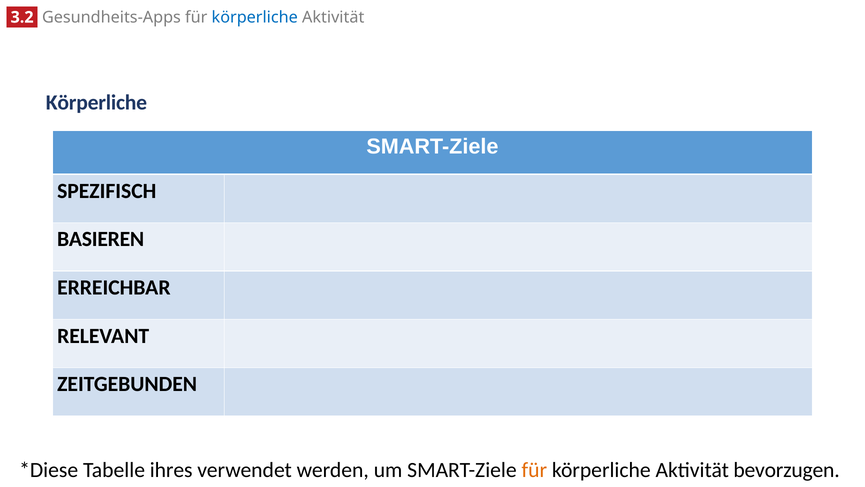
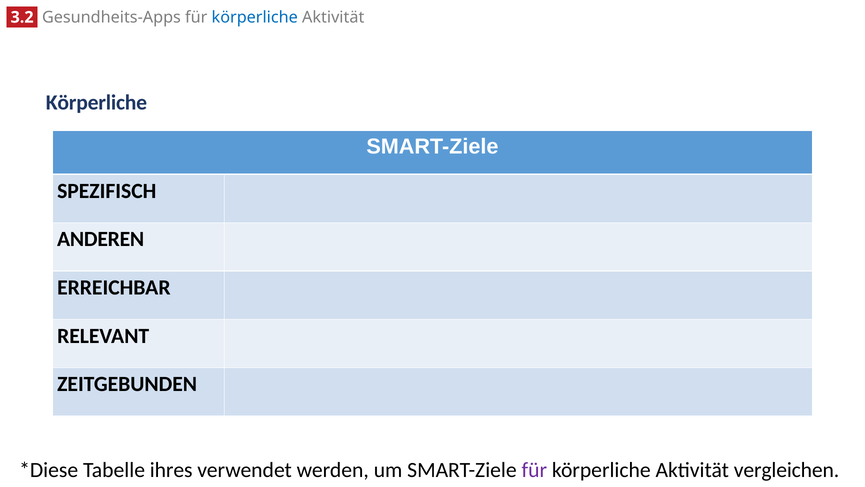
BASIEREN: BASIEREN -> ANDEREN (101, 239)
für colour: orange -> purple (534, 470)
bevorzugen: bevorzugen -> vergleichen (787, 470)
